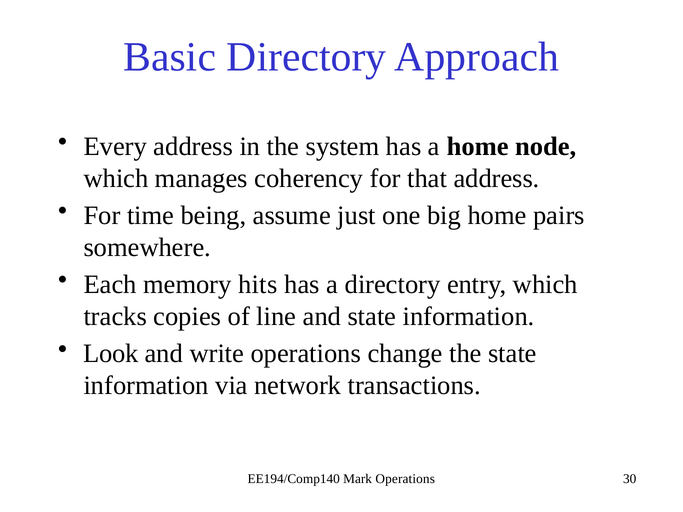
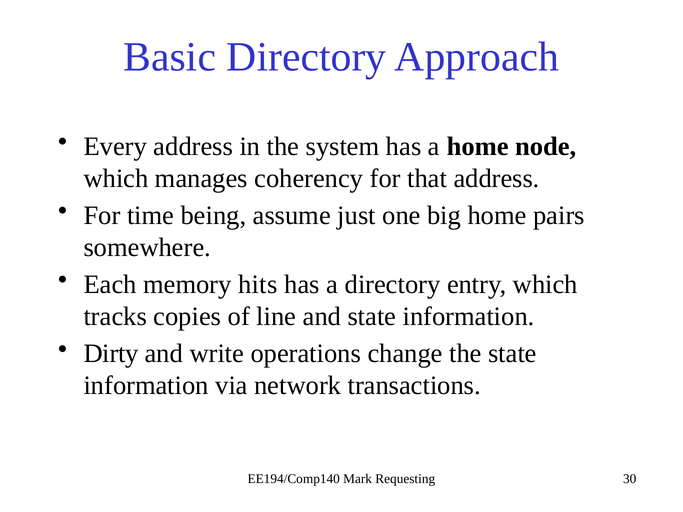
Look: Look -> Dirty (111, 354)
Mark Operations: Operations -> Requesting (405, 479)
